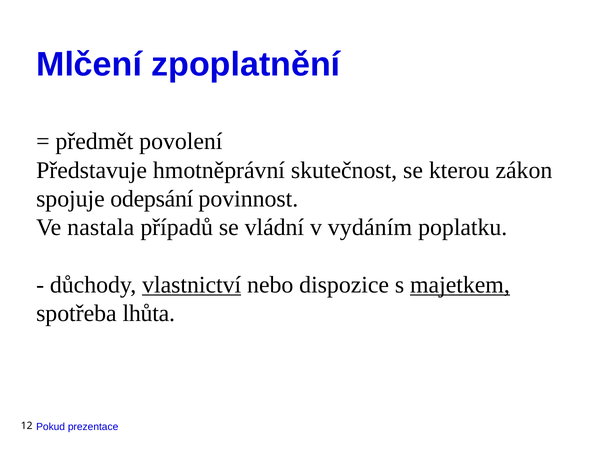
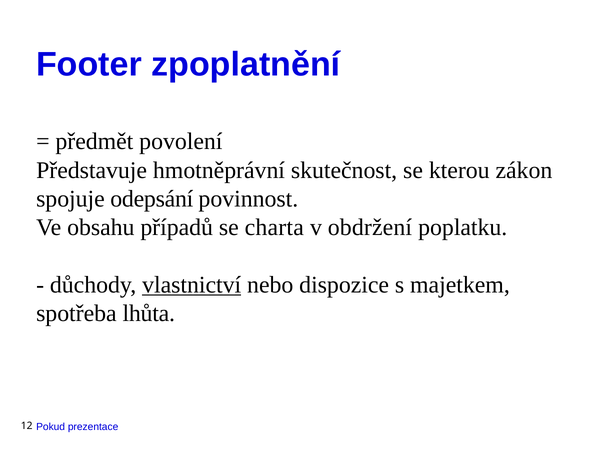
Mlčení: Mlčení -> Footer (89, 64)
nastala: nastala -> obsahu (101, 227)
vládní: vládní -> charta (274, 227)
vydáním: vydáním -> obdržení (370, 227)
majetkem underline: present -> none (460, 285)
